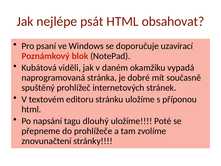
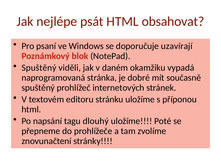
uzavírací: uzavírací -> uzavírají (177, 46)
Kubátová: Kubátová -> Spuštěný (39, 68)
